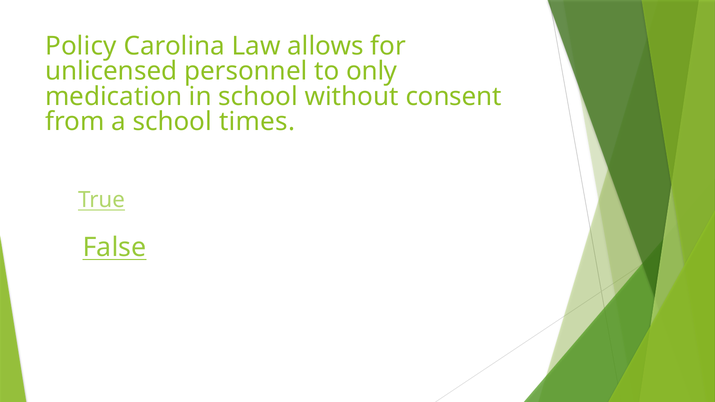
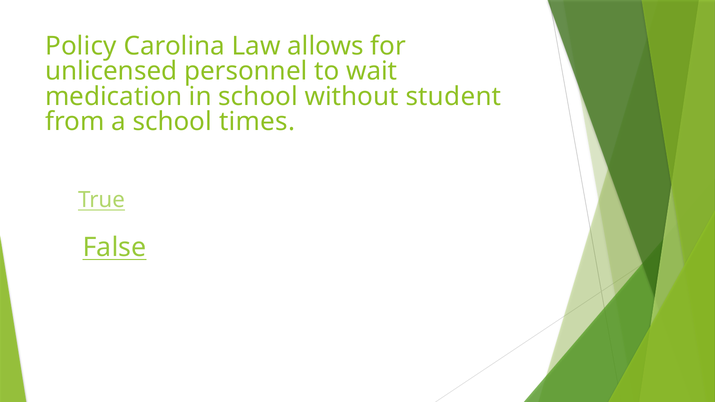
only: only -> wait (372, 71)
consent: consent -> student (453, 96)
